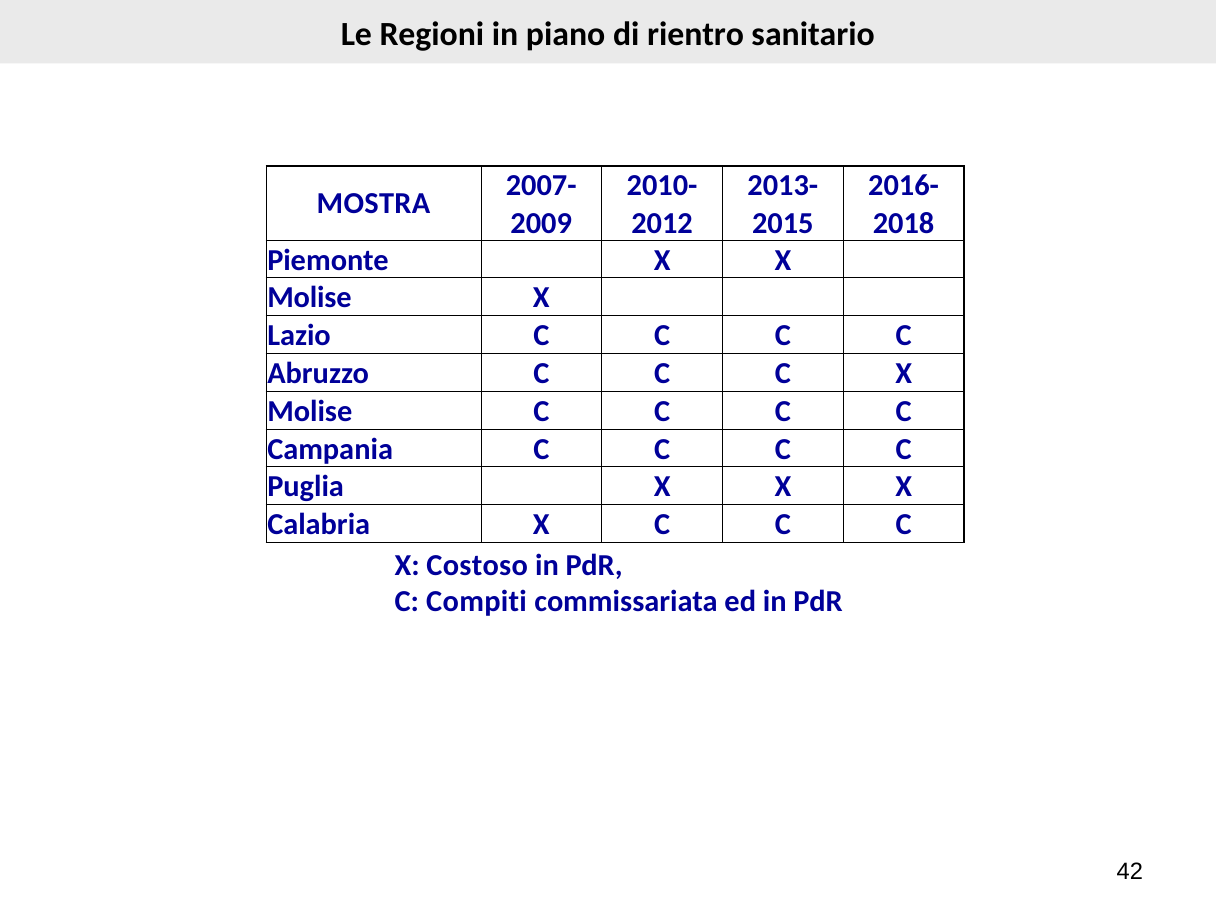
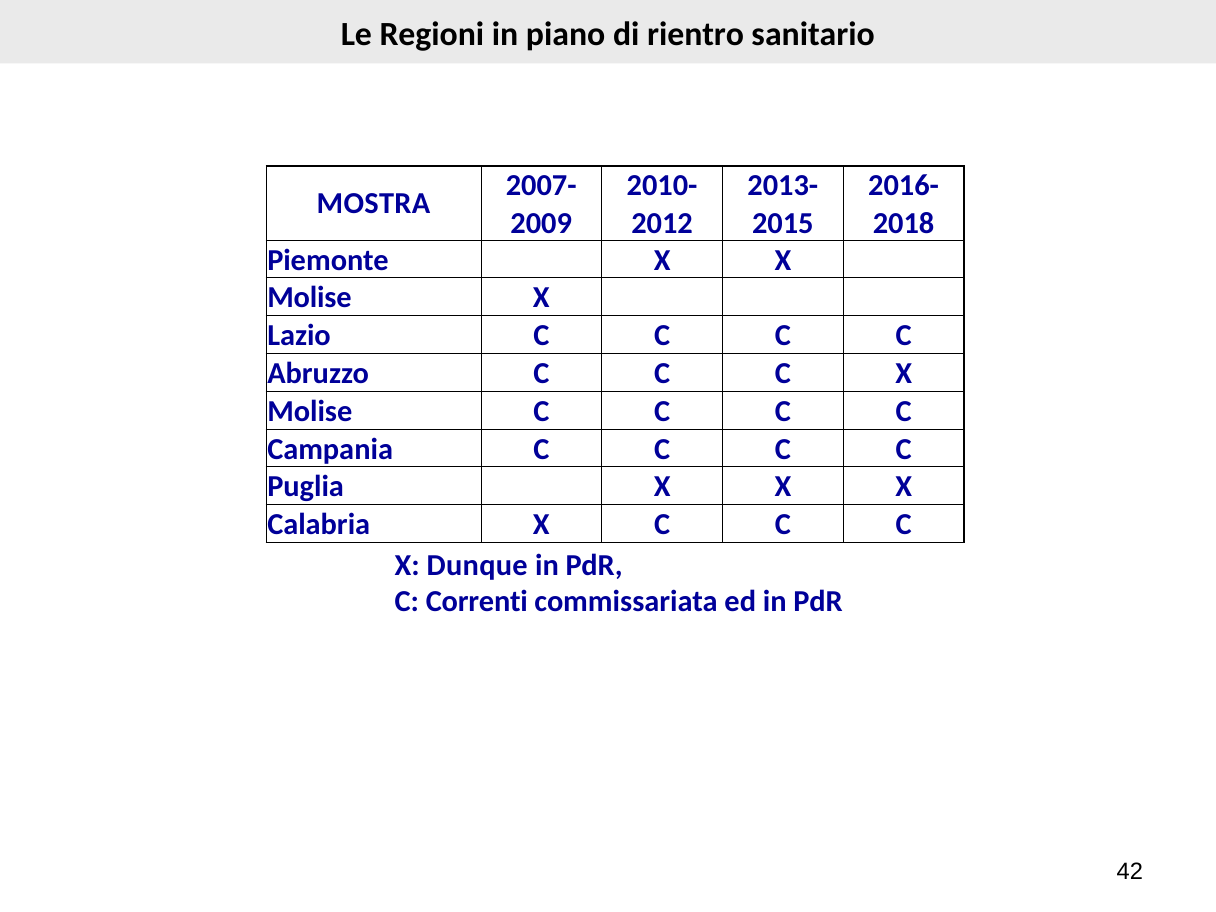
Costoso: Costoso -> Dunque (477, 565)
Compiti: Compiti -> Correnti (477, 602)
